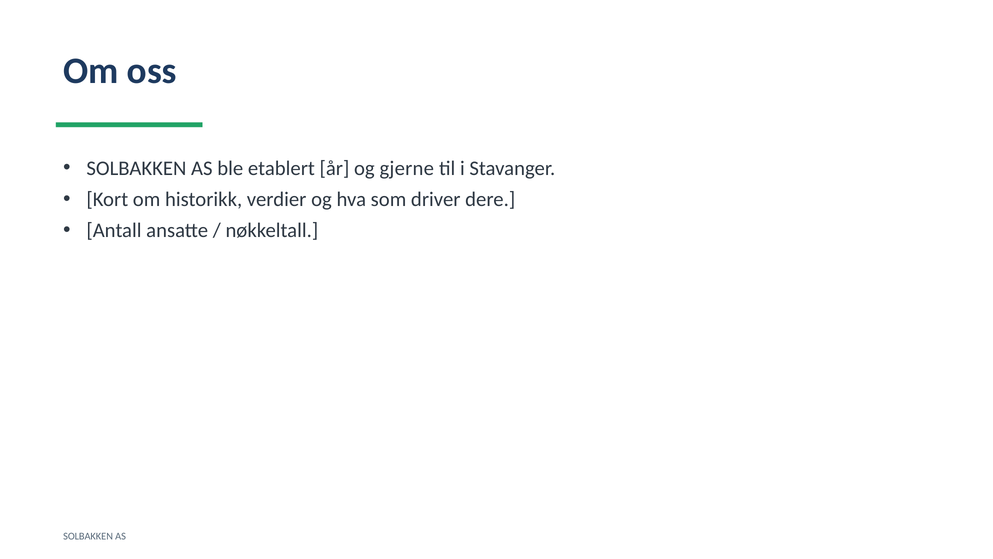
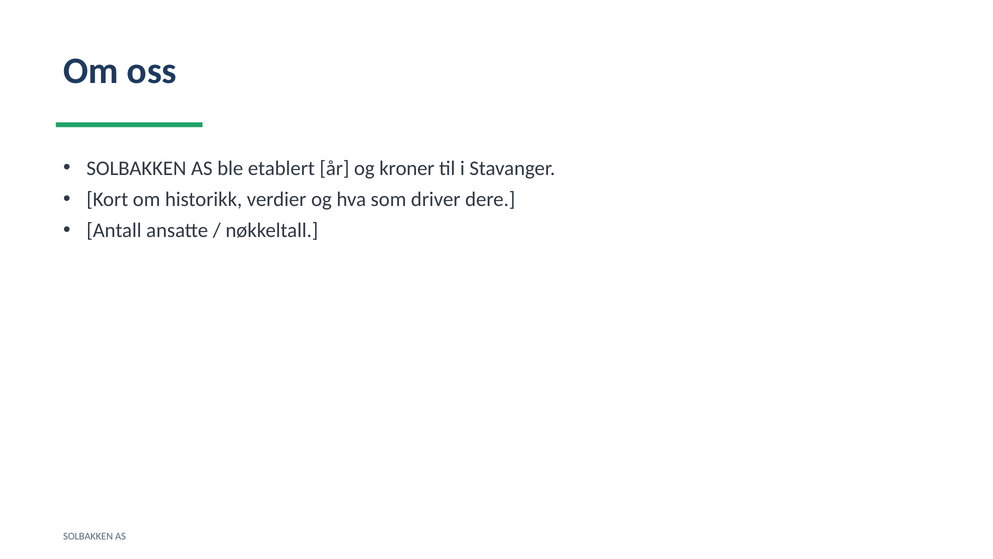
gjerne: gjerne -> kroner (407, 168)
